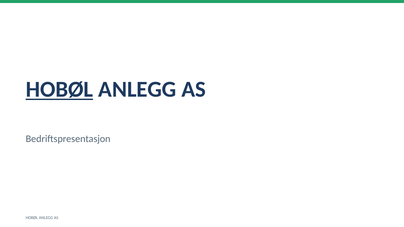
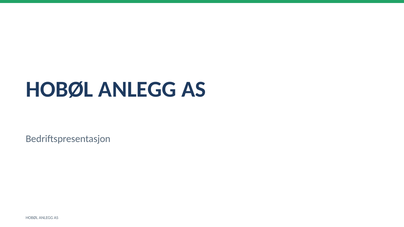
HOBØL underline: present -> none (59, 90)
